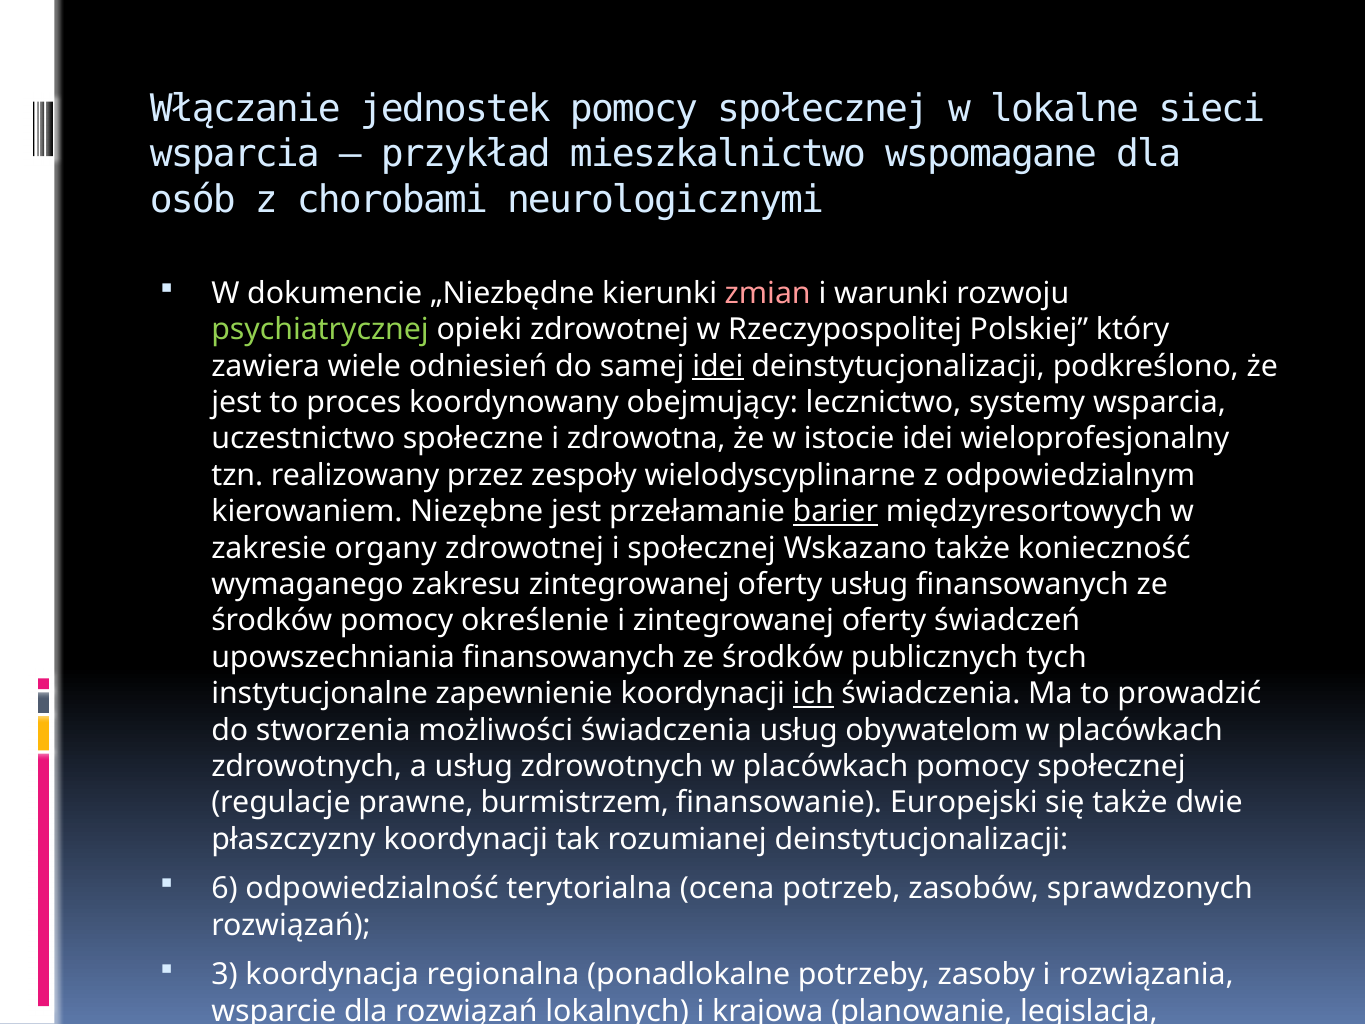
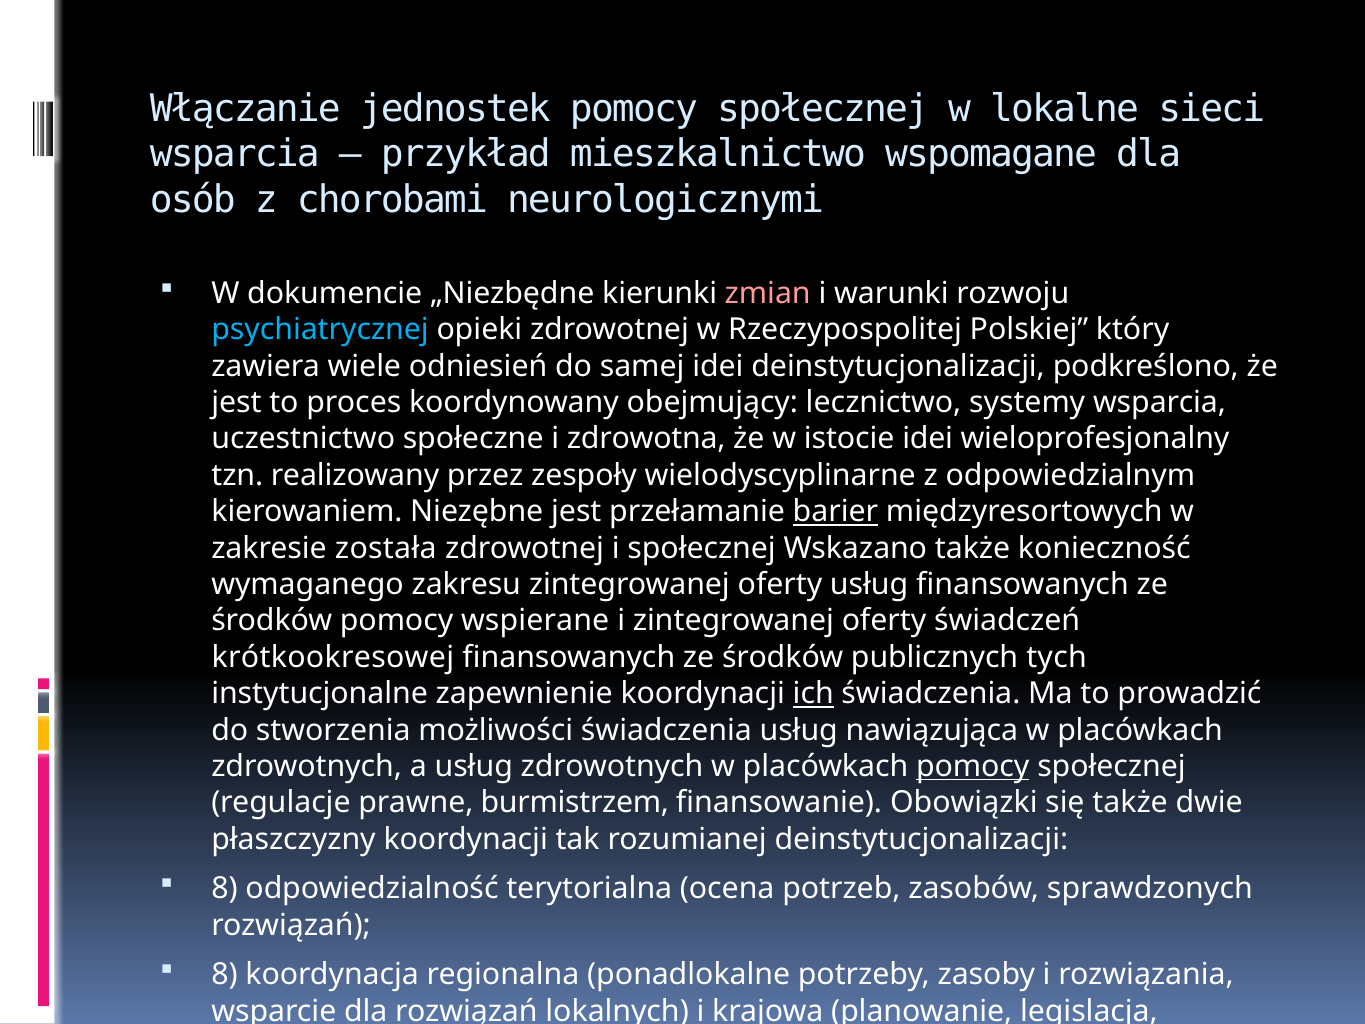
psychiatrycznej colour: light green -> light blue (320, 330)
idei underline: present -> none (718, 366)
organy: organy -> została (386, 548)
określenie: określenie -> wspierane (535, 621)
upowszechniania: upowszechniania -> krótkookresowej (333, 657)
obywatelom: obywatelom -> nawiązująca (932, 730)
pomocy underline: none -> present (973, 766)
Europejski: Europejski -> Obowiązki (964, 803)
6: 6 -> 8 (225, 889)
3: 3 -> 8 (225, 975)
